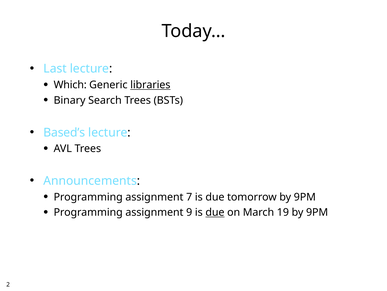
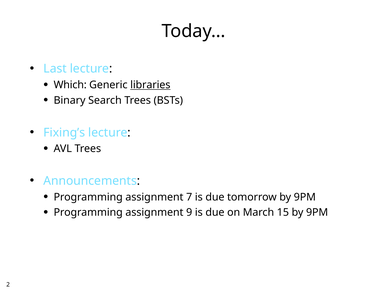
Based’s: Based’s -> Fixing’s (64, 132)
due underline: present -> none (215, 212)
19: 19 -> 15 (283, 212)
